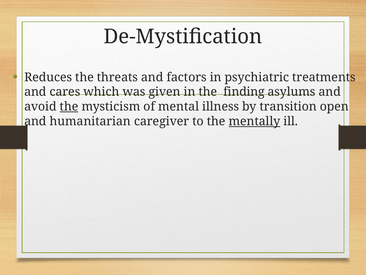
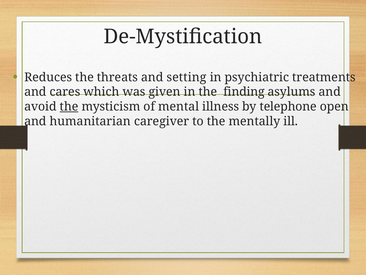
factors: factors -> setting (186, 77)
transition: transition -> telephone (288, 106)
mentally underline: present -> none (254, 121)
